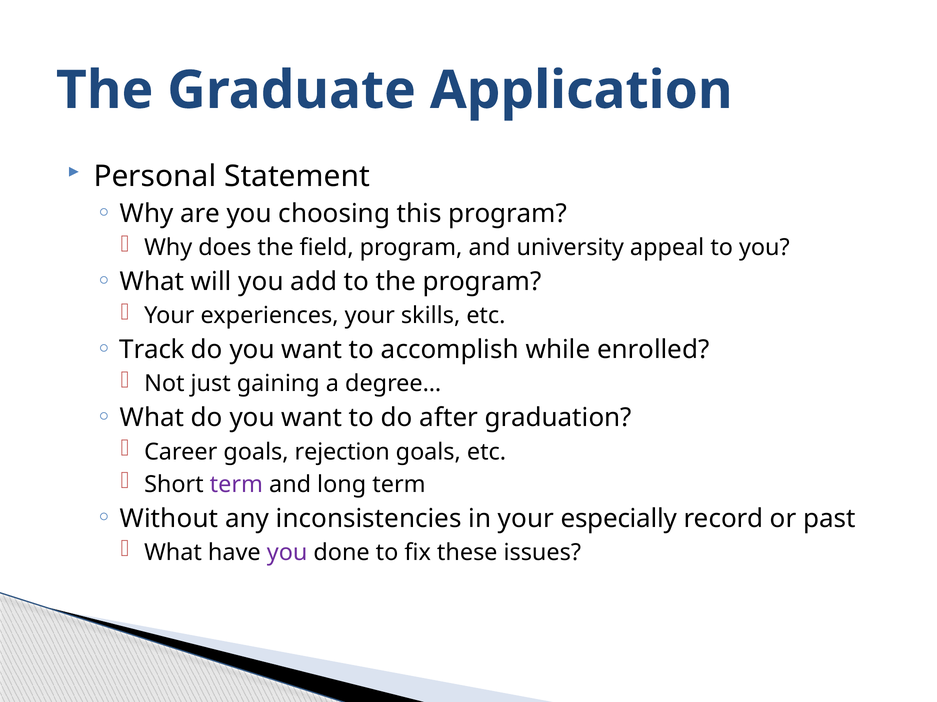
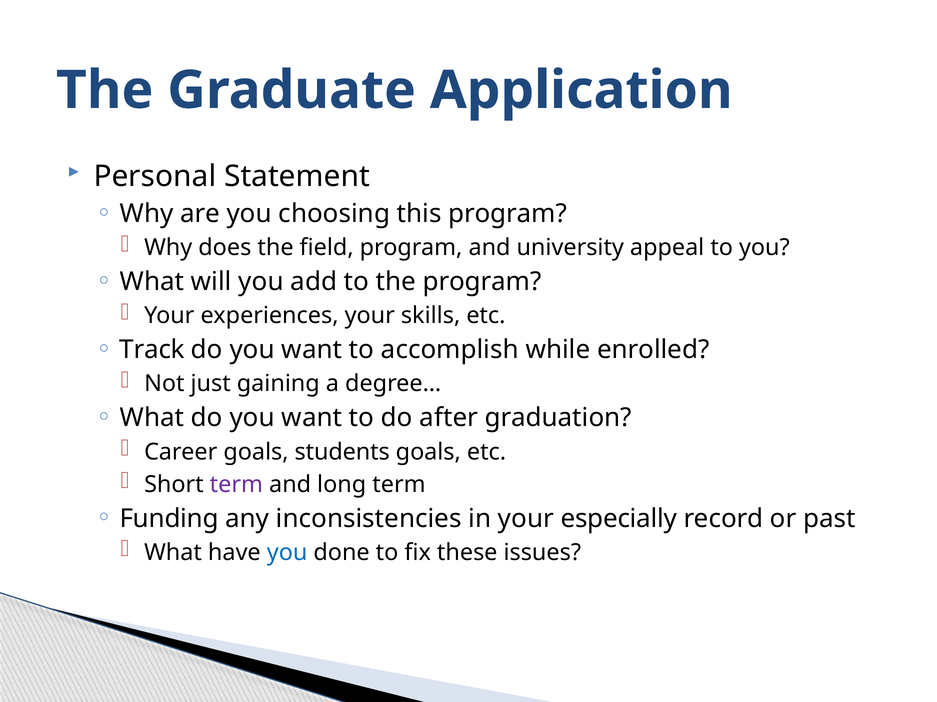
rejection: rejection -> students (342, 452)
Without: Without -> Funding (169, 519)
you colour: purple -> blue (287, 553)
